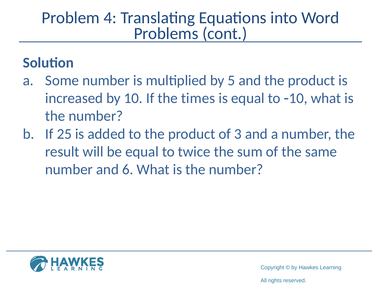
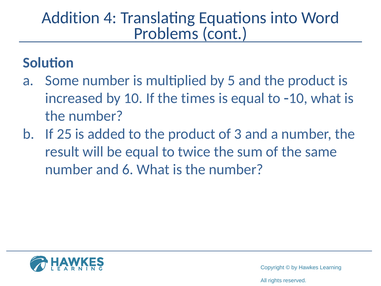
Problem: Problem -> Addition (71, 18)
